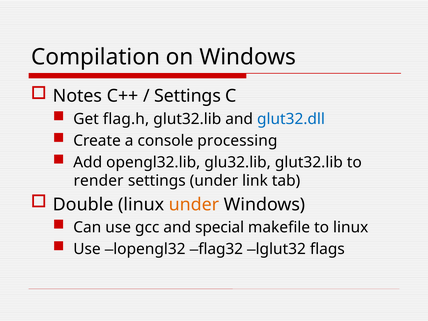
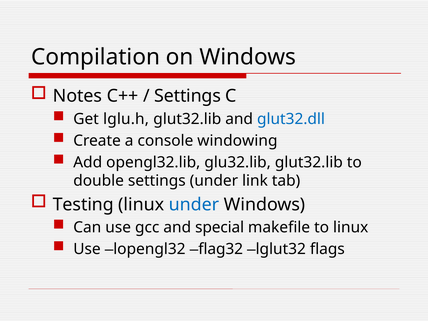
flag.h: flag.h -> lglu.h (126, 119)
processing: processing -> windowing (237, 141)
render: render -> double (99, 181)
Double: Double -> Testing (83, 204)
under colour: orange -> blue (194, 204)
